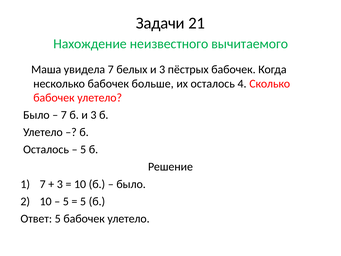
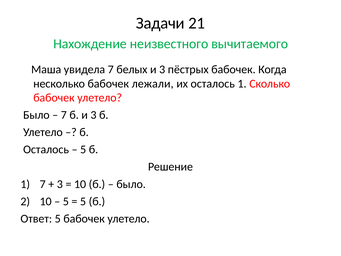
больше: больше -> лежали (153, 84)
осталось 4: 4 -> 1 (242, 84)
